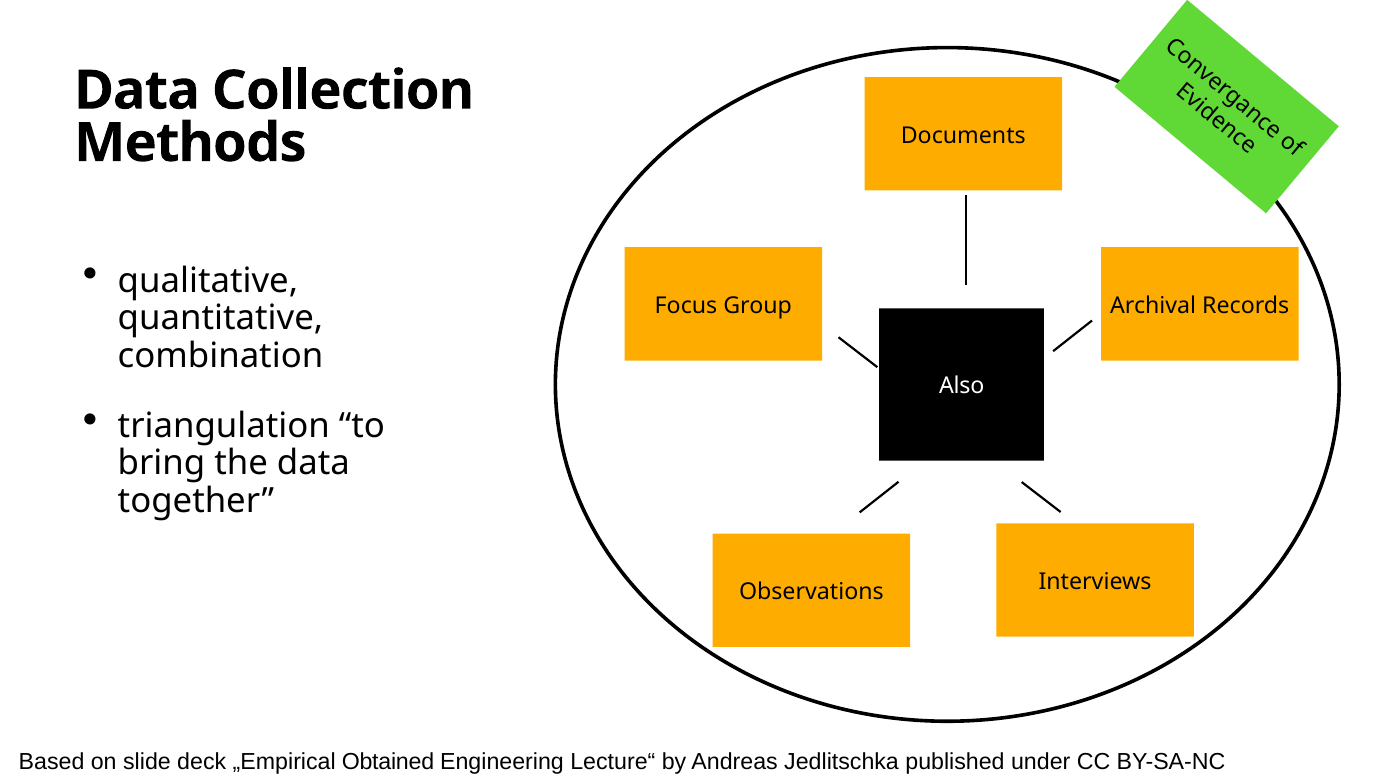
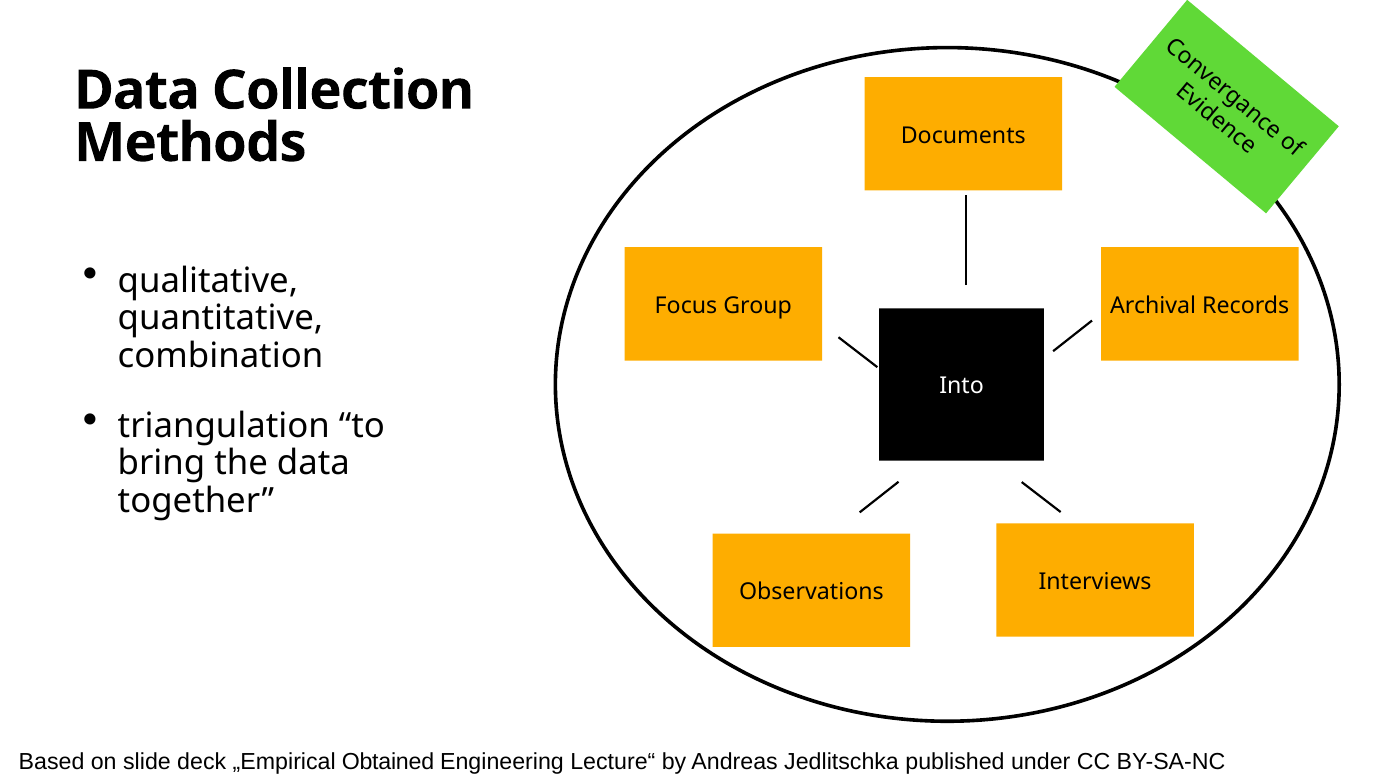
Also: Also -> Into (962, 386)
